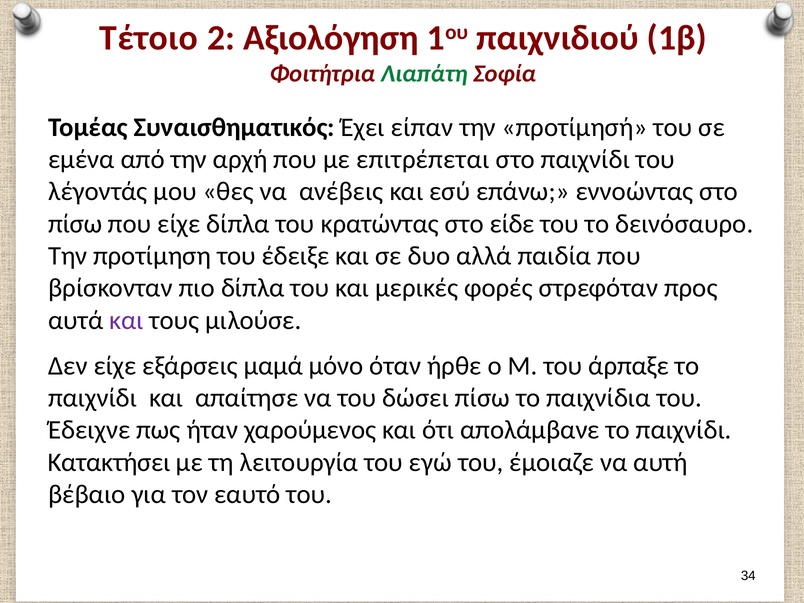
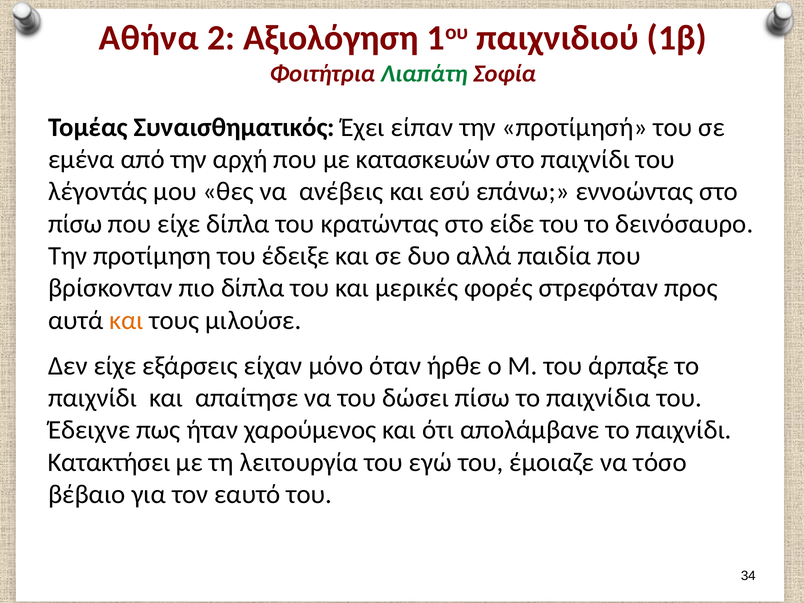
Τέτοιο: Τέτοιο -> Αθήνα (149, 38)
επιτρέπεται: επιτρέπεται -> κατασκευών (423, 159)
και colour: purple -> orange (126, 320)
μαμά: μαμά -> είχαν (273, 366)
αυτή: αυτή -> τόσο (660, 462)
